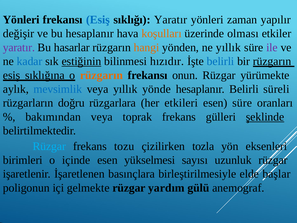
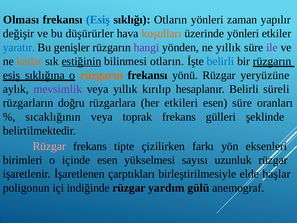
Yönleri: Yönleri -> Olması (21, 20)
sıklığı Yaratır: Yaratır -> Otların (171, 20)
bu hesaplanır: hesaplanır -> düşürürler (90, 33)
üzerinde olması: olması -> yönleri (243, 33)
yaratır colour: purple -> blue (19, 47)
hasarlar: hasarlar -> genişler (72, 47)
hangi colour: orange -> purple (146, 47)
kadar colour: blue -> orange (30, 61)
bilinmesi hızıdır: hızıdır -> otların (167, 61)
onun: onun -> yönü (185, 75)
yürümekte: yürümekte -> yeryüzüne (265, 75)
mevsimlik colour: blue -> purple (58, 89)
yönde: yönde -> kırılıp (157, 89)
bakımından: bakımından -> sıcaklığının (53, 117)
şeklinde underline: present -> none (265, 117)
Rüzgar colour: light blue -> pink (49, 146)
tozu: tozu -> tipte (124, 146)
tozla: tozla -> farkı (203, 146)
basınçlara: basınçlara -> çarptıkları (132, 174)
gelmekte: gelmekte -> indiğinde (88, 188)
